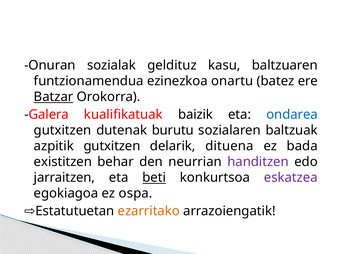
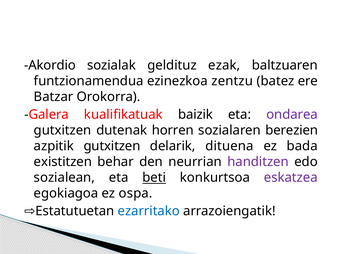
Onuran: Onuran -> Akordio (50, 65)
kasu: kasu -> ezak (224, 65)
onartu: onartu -> zentzu (232, 81)
Batzar underline: present -> none (54, 97)
ondarea colour: blue -> purple (292, 114)
burutu: burutu -> horren (173, 130)
baltzuak: baltzuak -> berezien (292, 130)
jarraitzen: jarraitzen -> sozialean (64, 177)
ezarritako colour: orange -> blue (149, 211)
